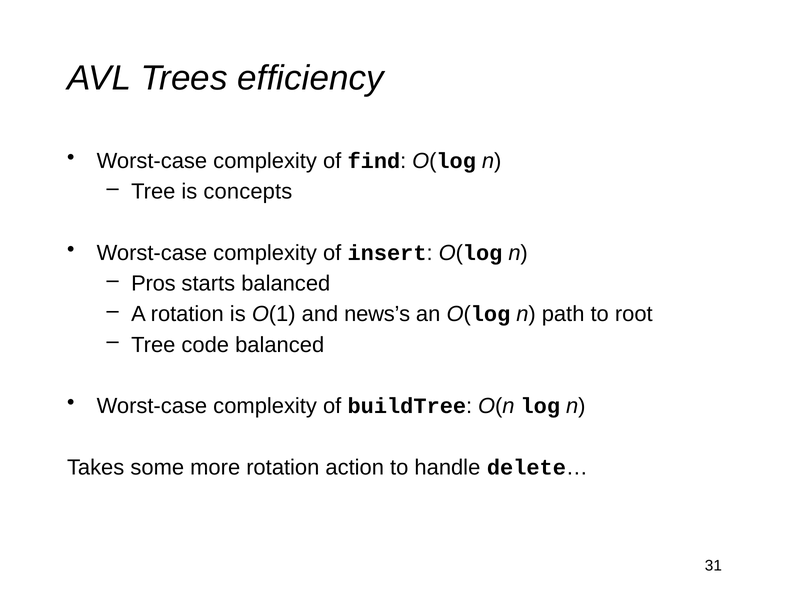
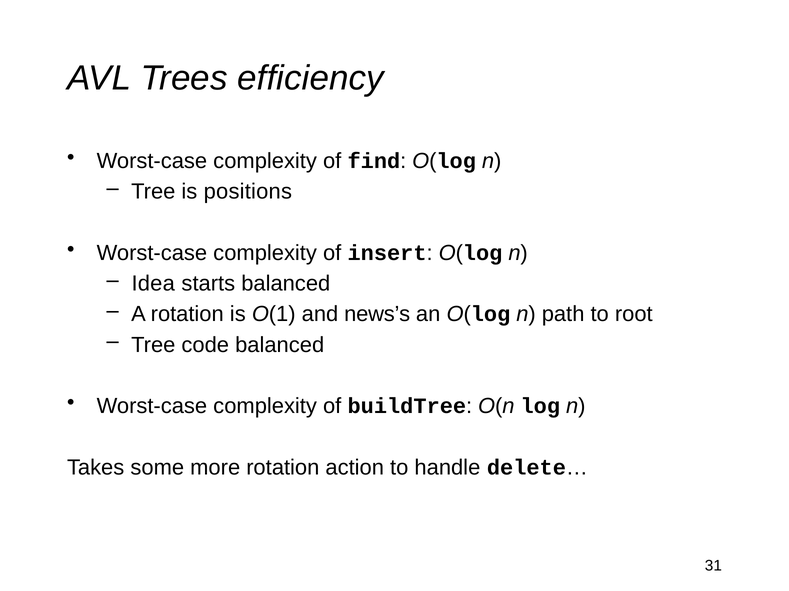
concepts: concepts -> positions (248, 192)
Pros: Pros -> Idea (153, 284)
